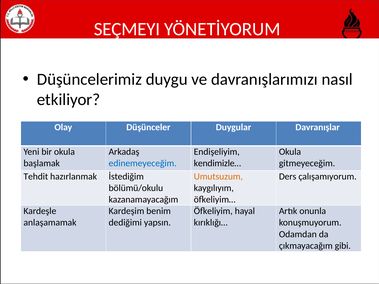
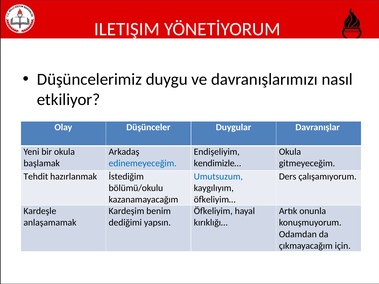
SEÇMEYI: SEÇMEYI -> ILETIŞIM (127, 29)
Umutsuzum colour: orange -> blue (218, 177)
gibi: gibi -> için (343, 246)
